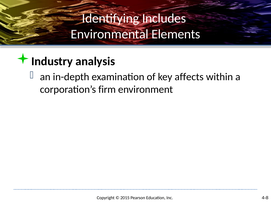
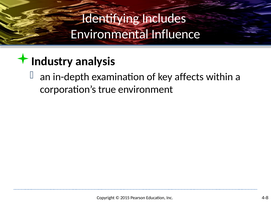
Elements: Elements -> Influence (176, 34)
firm: firm -> true (107, 90)
